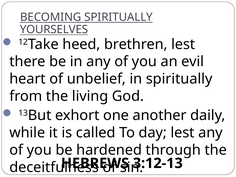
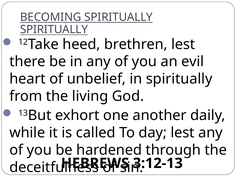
YOURSELVES: YOURSELVES -> SPIRITUALLY (54, 30)
